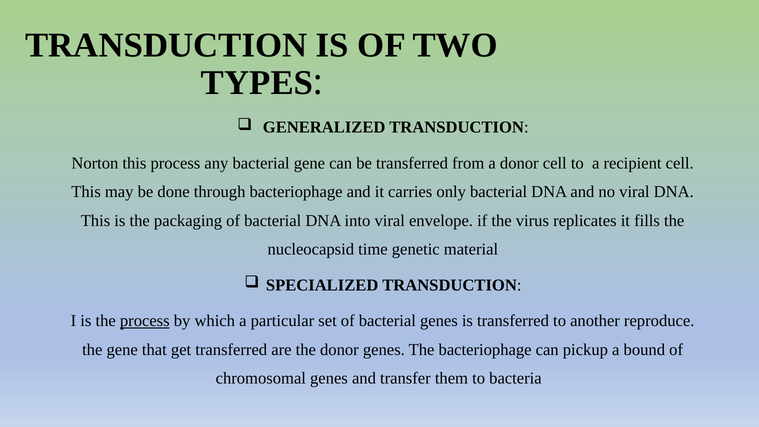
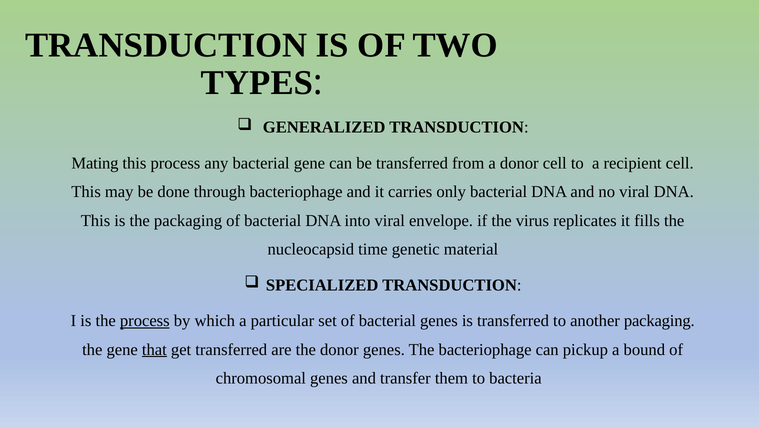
Norton: Norton -> Mating (95, 163)
another reproduce: reproduce -> packaging (659, 321)
that underline: none -> present (154, 350)
